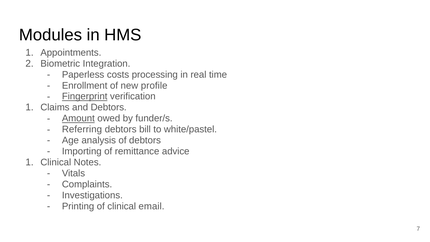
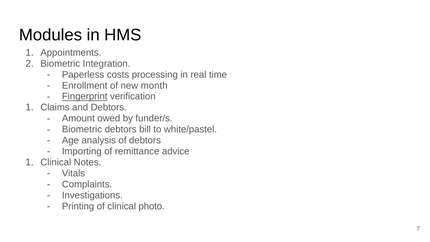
profile: profile -> month (154, 85)
Amount underline: present -> none (78, 118)
Referring: Referring -> Biometric (82, 129)
email: email -> photo (152, 206)
